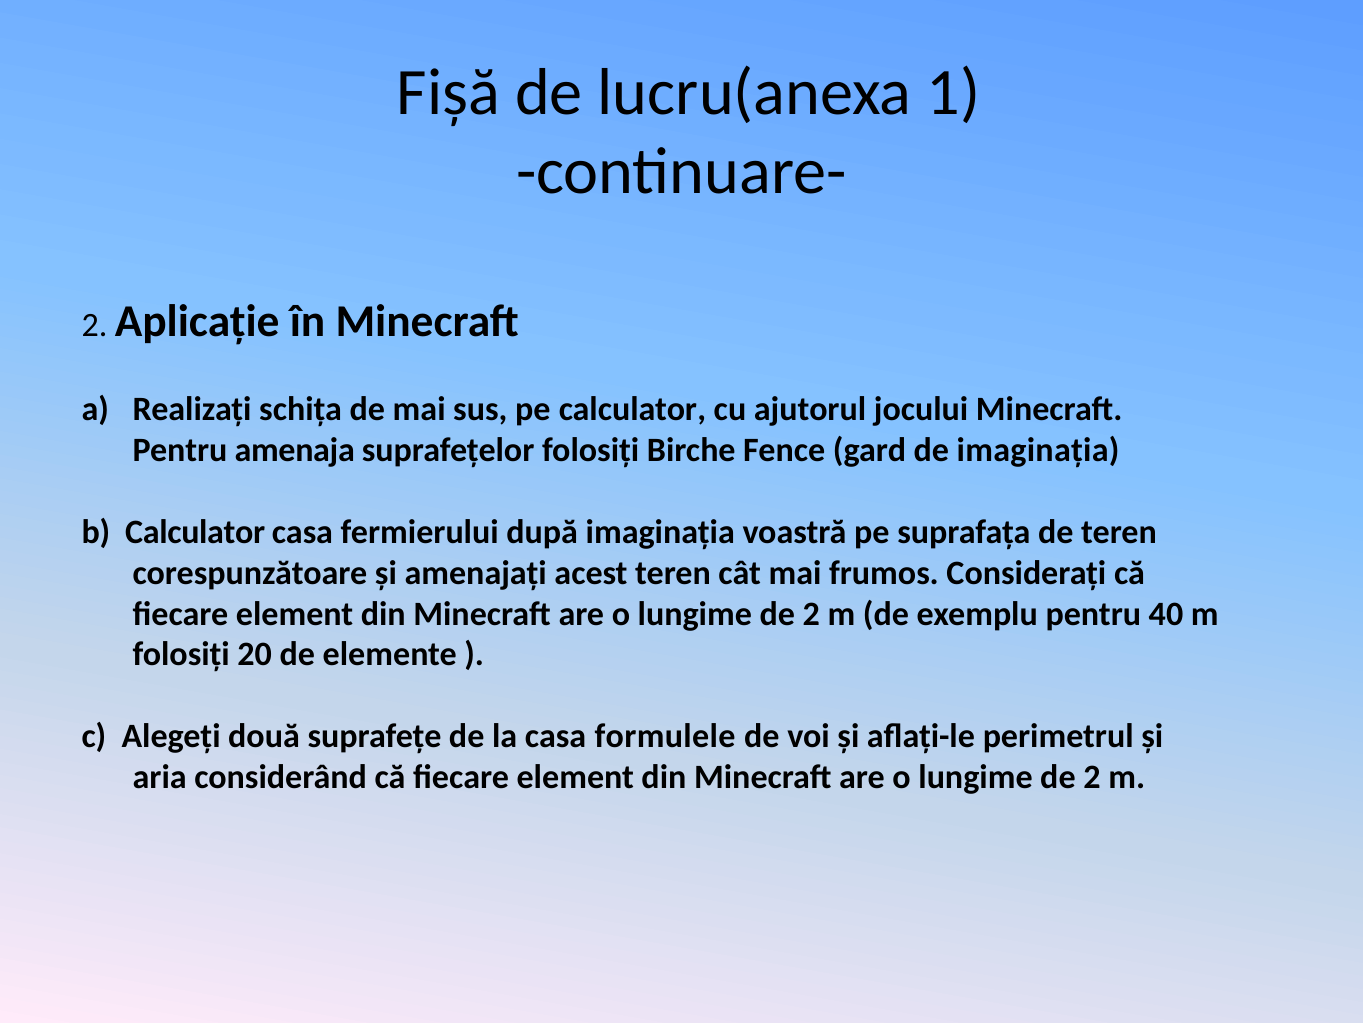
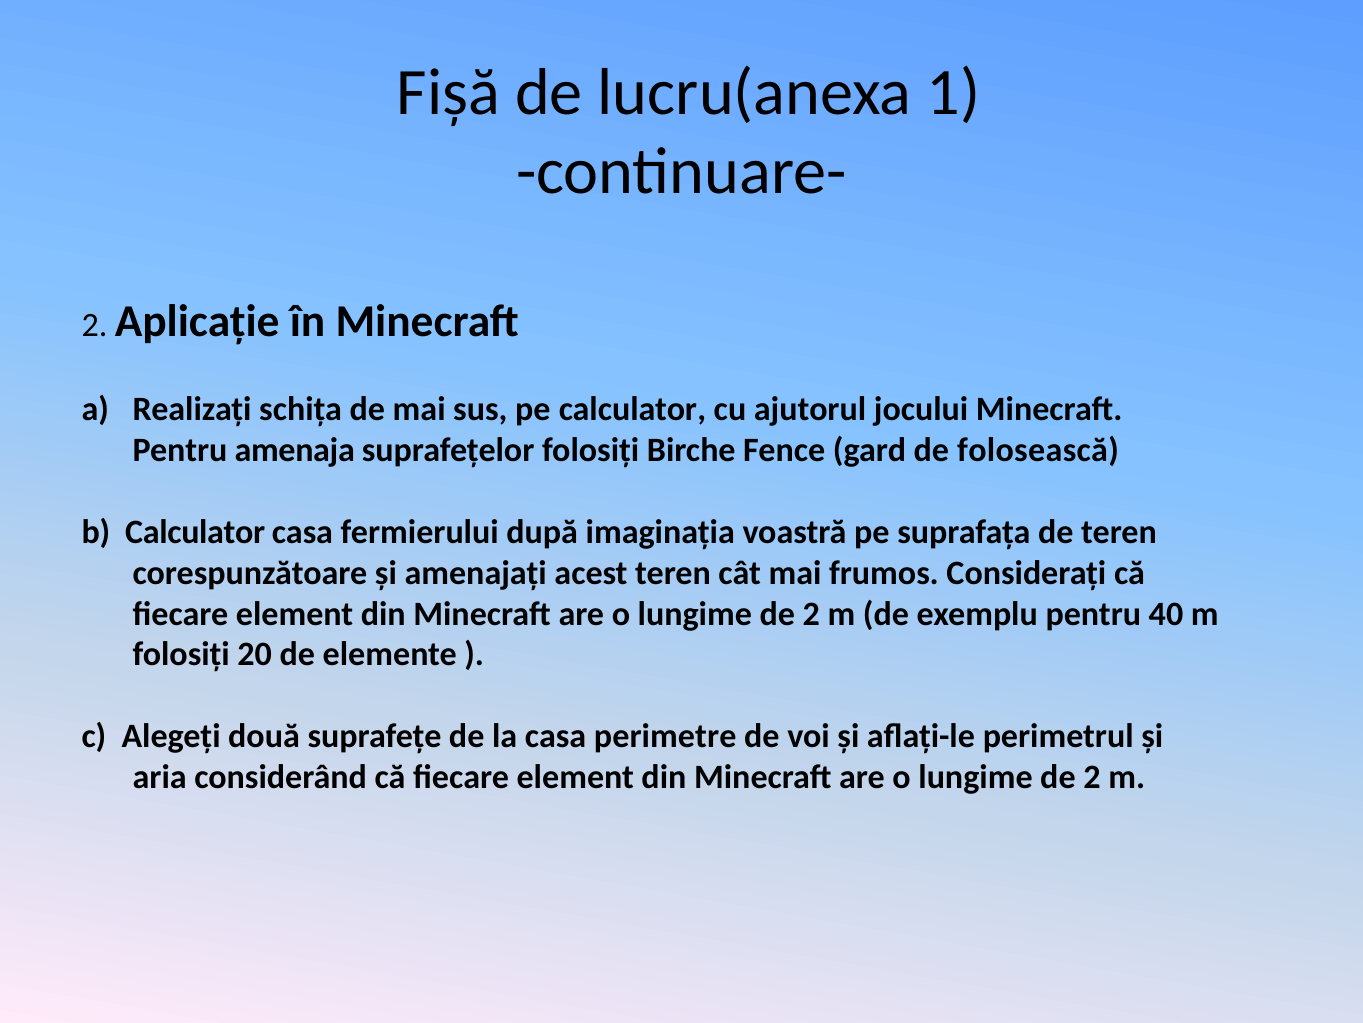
de imaginația: imaginația -> folosească (1038, 450)
formulele: formulele -> perimetre (665, 736)
